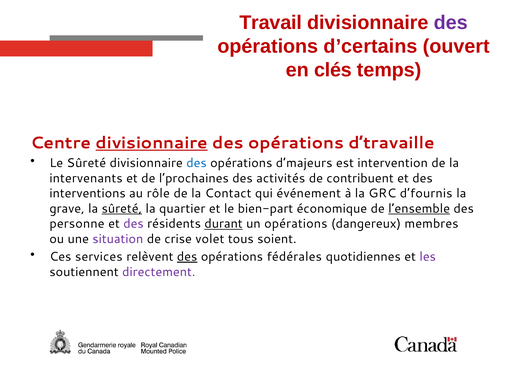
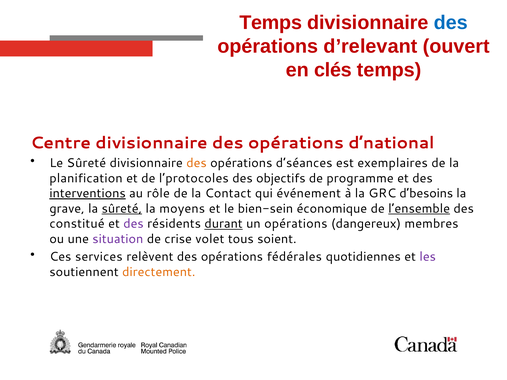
Travail: Travail -> Temps (271, 23)
des colour: purple -> blue (451, 23)
d’certains: d’certains -> d’relevant (371, 46)
divisionnaire underline: present -> none (152, 143)
d’travaille: d’travaille -> d’national (391, 143)
des colour: blue -> orange (197, 163)
d’majeurs: d’majeurs -> d’séances (304, 163)
intervention: intervention -> exemplaires (393, 163)
intervenants: intervenants -> planification (86, 178)
l’prochaines: l’prochaines -> l’protocoles (194, 178)
activités: activités -> objectifs (281, 178)
contribuent: contribuent -> programme (360, 178)
interventions underline: none -> present (88, 194)
d’fournis: d’fournis -> d’besoins (426, 194)
quartier: quartier -> moyens (182, 209)
bien-part: bien-part -> bien-sein (265, 209)
personne: personne -> constitué (77, 224)
des underline: present -> none (187, 257)
directement colour: purple -> orange (159, 272)
